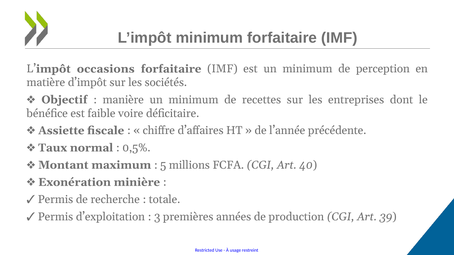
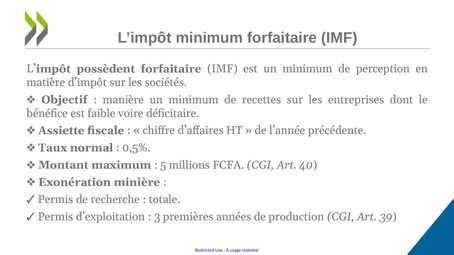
occasions: occasions -> possèdent (106, 69)
